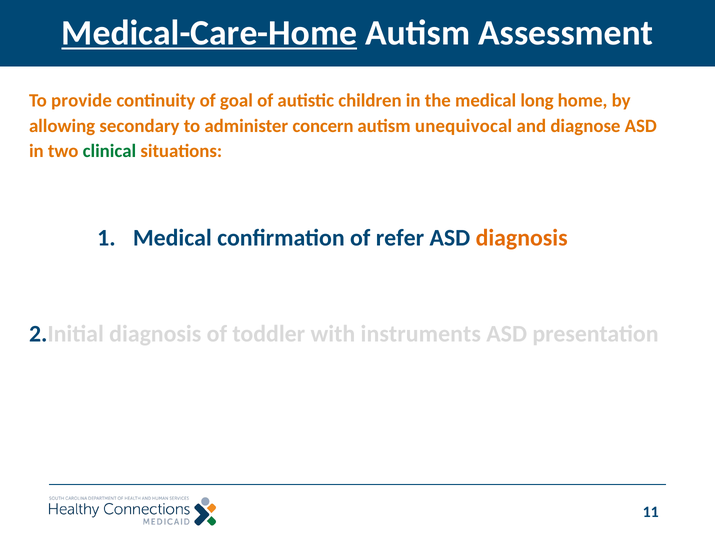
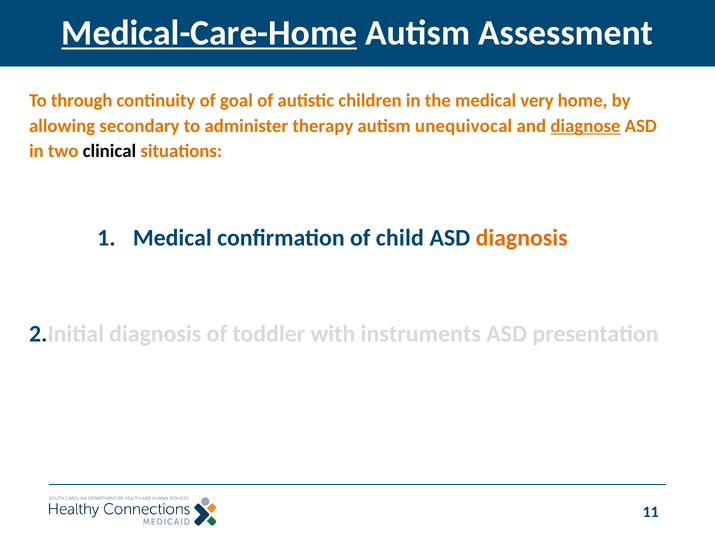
provide: provide -> through (82, 101)
long: long -> very (537, 101)
concern: concern -> therapy (323, 126)
diagnose underline: none -> present (585, 126)
clinical colour: green -> black (109, 151)
refer: refer -> child (400, 238)
